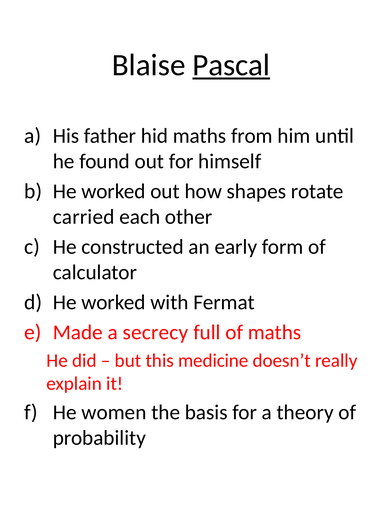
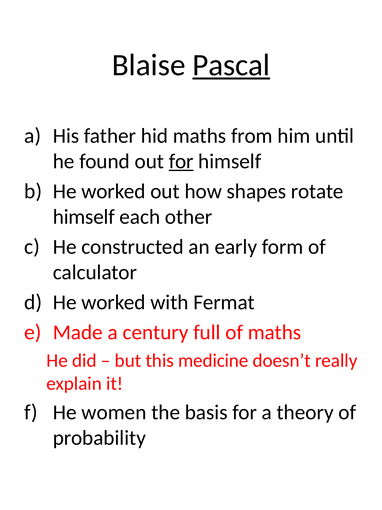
for underline: none -> present (181, 161)
carried: carried -> himself (84, 217)
secrecy: secrecy -> century (156, 332)
